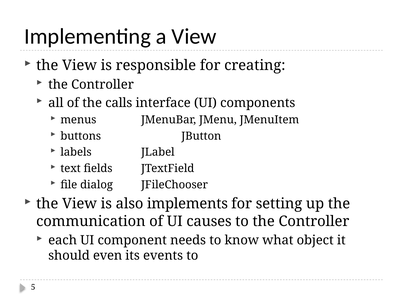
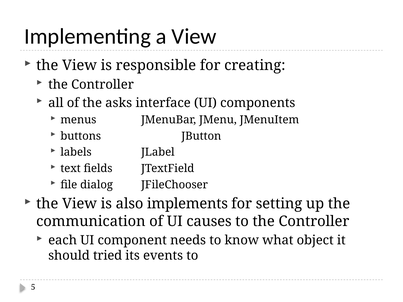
calls: calls -> asks (119, 103)
even: even -> tried (108, 256)
